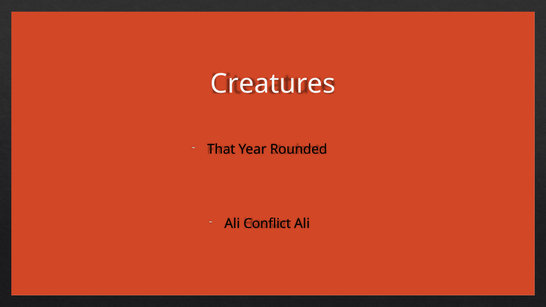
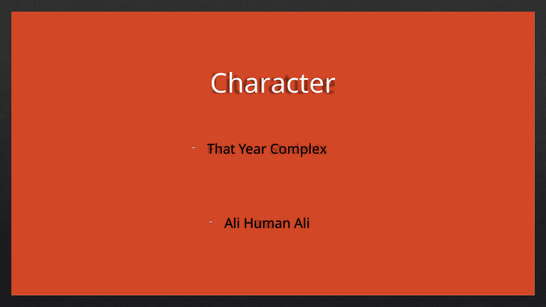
Creatures: Creatures -> Character (273, 84)
Rounded: Rounded -> Complex (298, 149)
Conflict: Conflict -> Human (267, 224)
